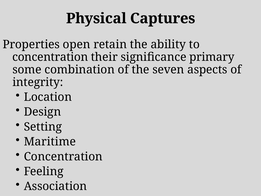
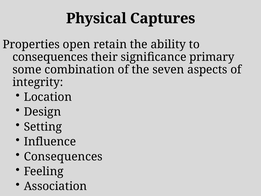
concentration: concentration -> consequences (50, 57)
Maritime: Maritime -> Influence (50, 142)
Concentration: Concentration -> Consequences (63, 156)
